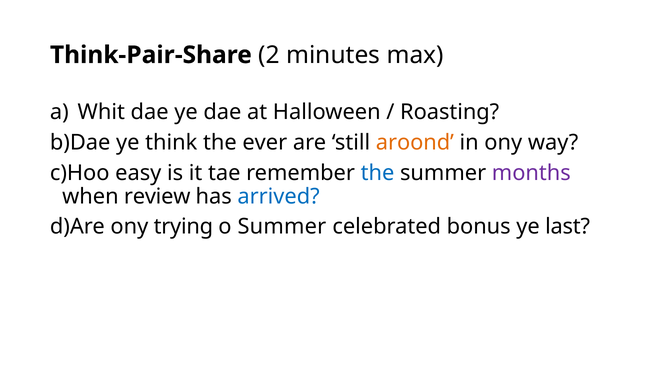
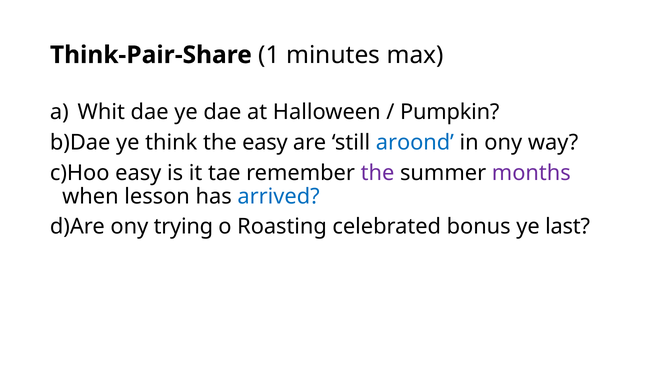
2: 2 -> 1 (269, 55)
Roasting: Roasting -> Pumpkin (450, 112)
the ever: ever -> easy (265, 143)
aroond colour: orange -> blue (415, 143)
the colour: blue -> purple (377, 173)
review: review -> lesson (157, 197)
o Summer: Summer -> Roasting (282, 227)
